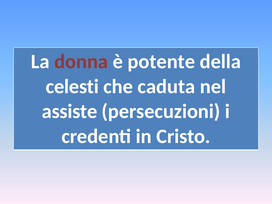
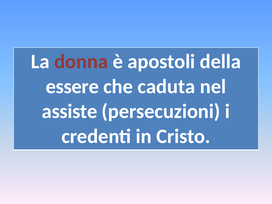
potente: potente -> apostoli (161, 62)
celesti: celesti -> essere (72, 87)
